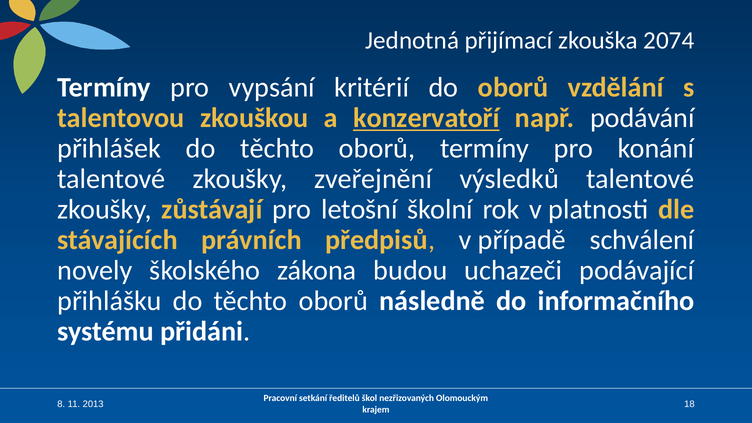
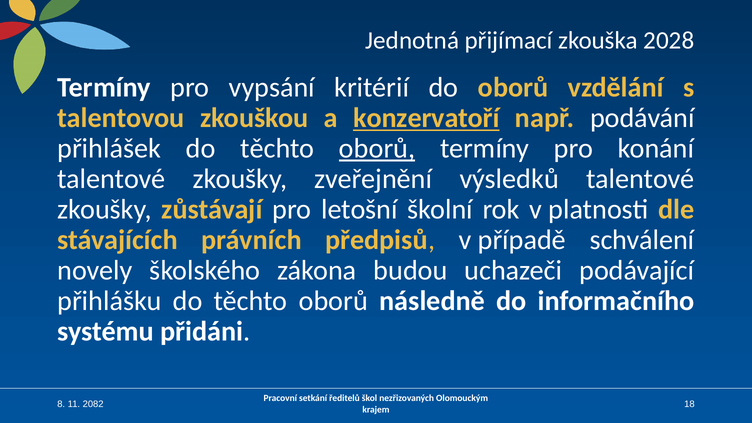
2074: 2074 -> 2028 (669, 41)
oborů underline: none -> present (377, 148)
2013: 2013 -> 2082 (93, 404)
